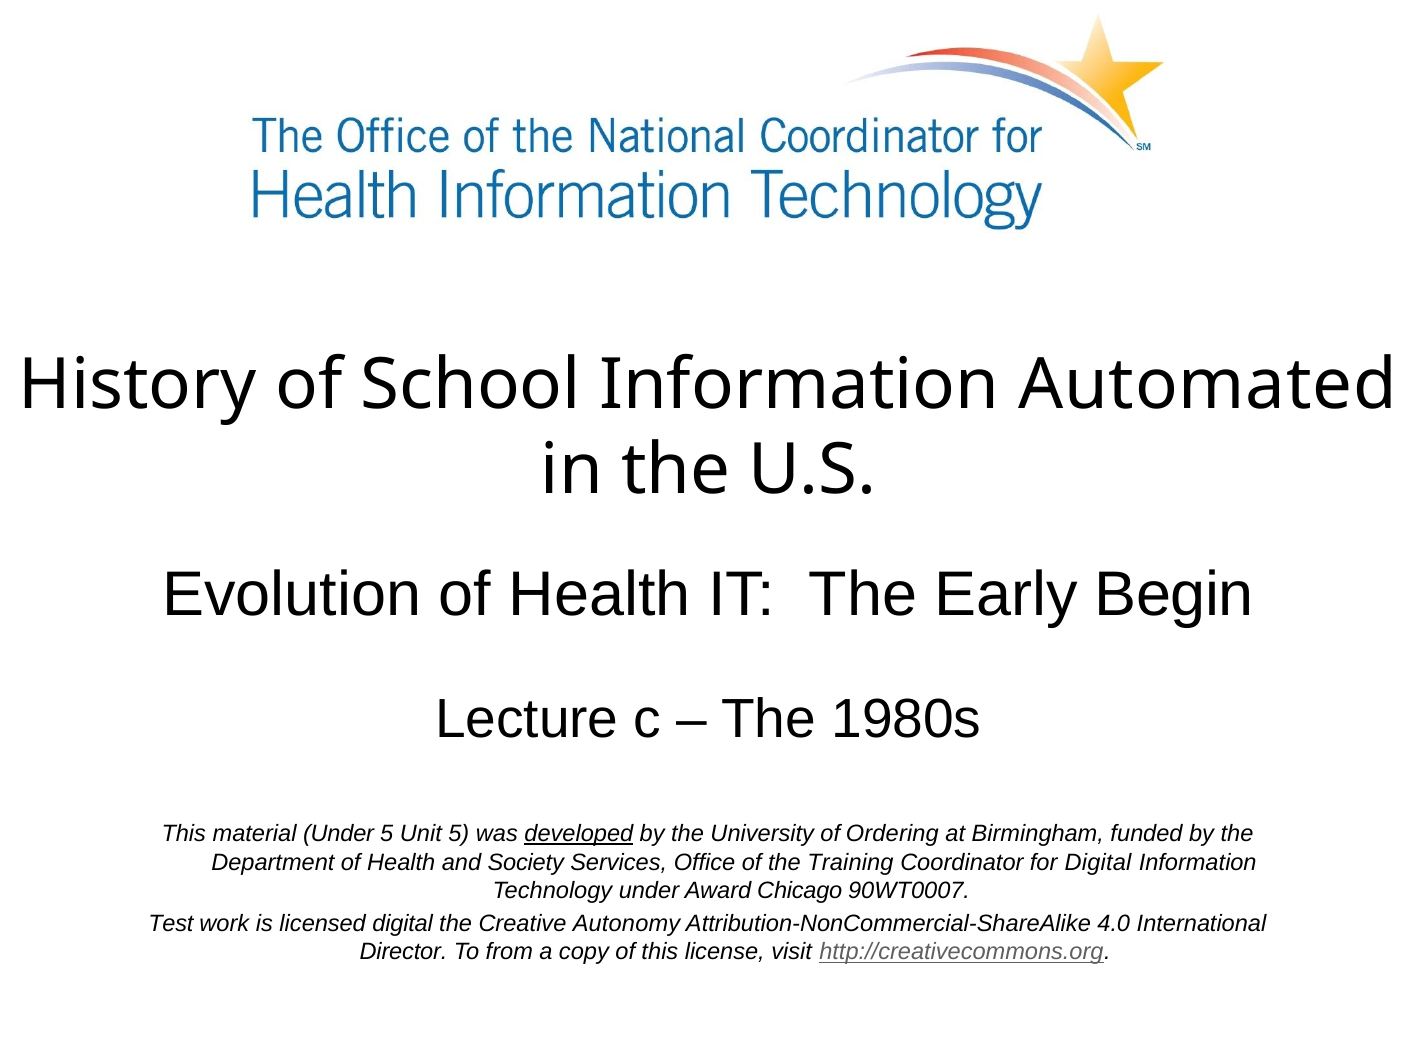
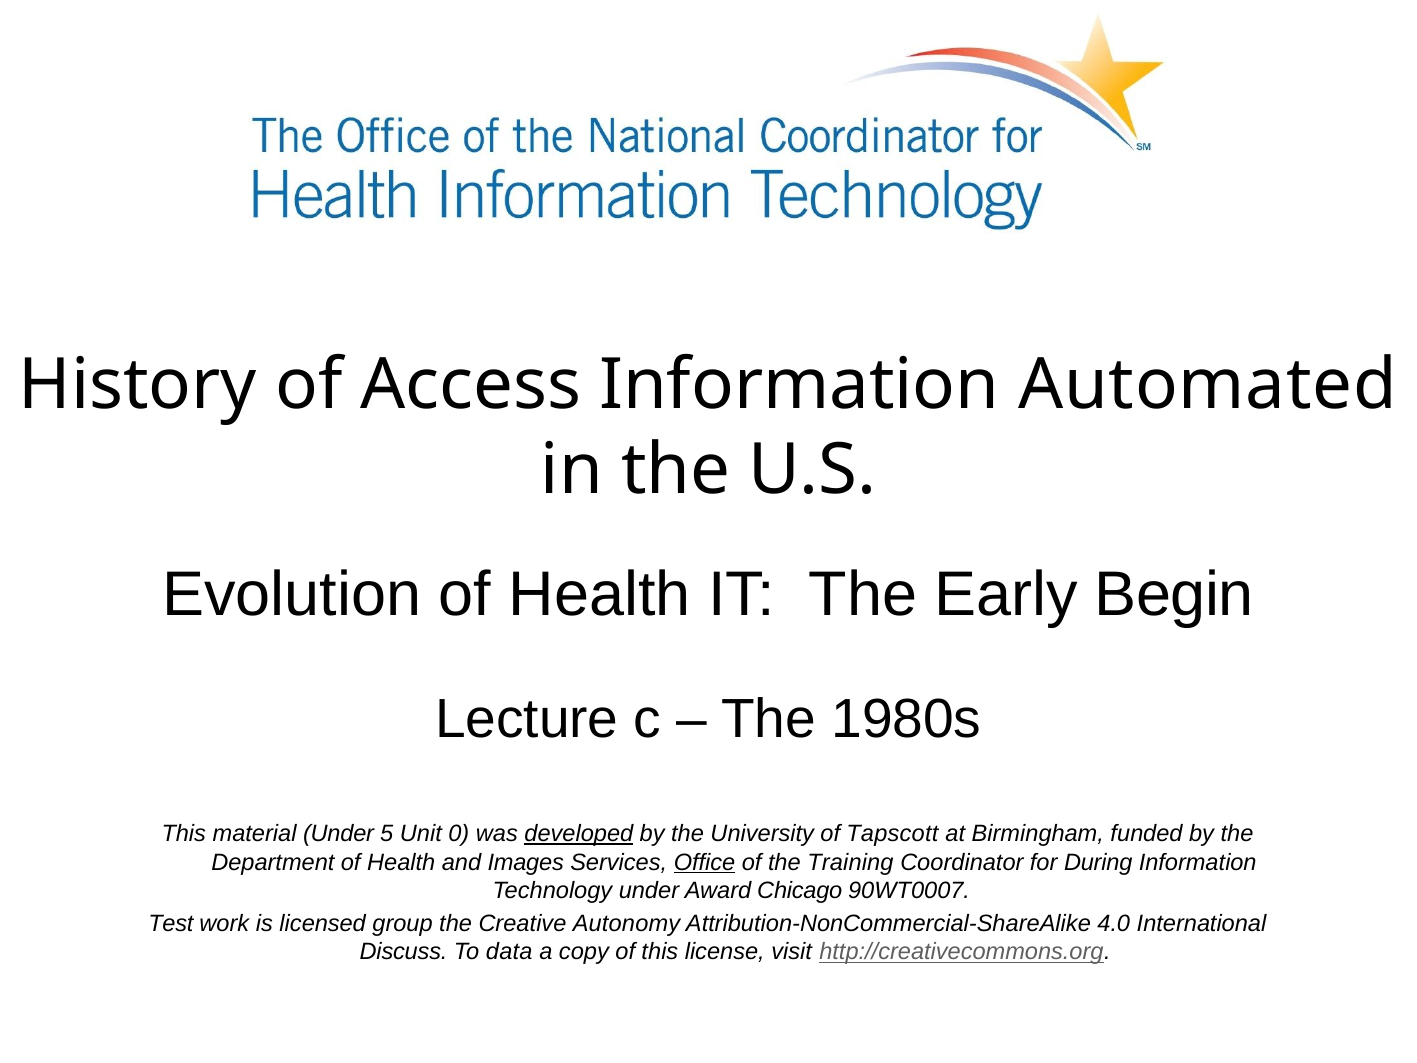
School: School -> Access (471, 385)
Unit 5: 5 -> 0 (459, 834)
Ordering: Ordering -> Tapscott (892, 834)
Society: Society -> Images (526, 862)
Office underline: none -> present (705, 862)
for Digital: Digital -> During (1098, 862)
licensed digital: digital -> group (403, 923)
Director: Director -> Discuss (404, 952)
from: from -> data (509, 952)
